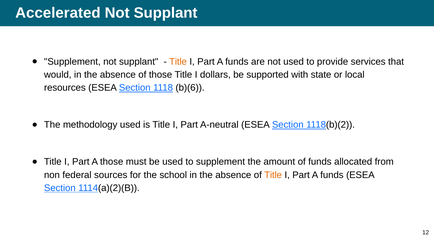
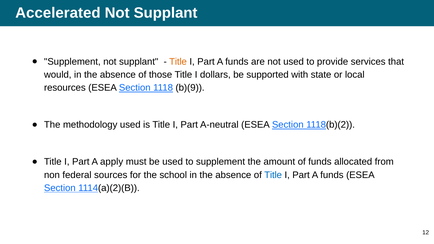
b)(6: b)(6 -> b)(9 (190, 88)
A those: those -> apply (112, 162)
Title colour: orange -> blue (273, 175)
